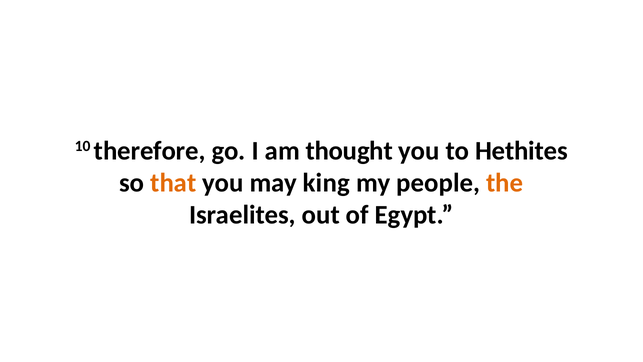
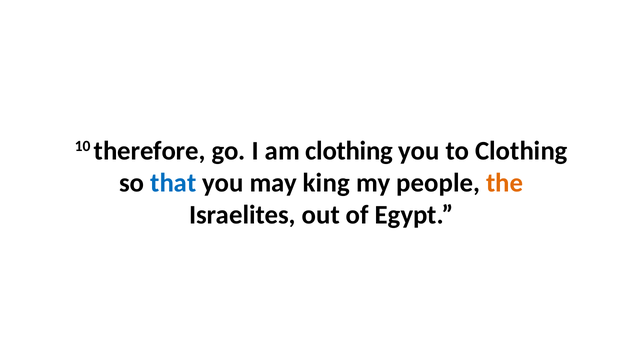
am thought: thought -> clothing (349, 151)
to Hethites: Hethites -> Clothing (521, 151)
that colour: orange -> blue (173, 183)
